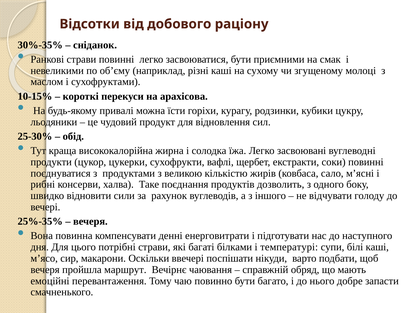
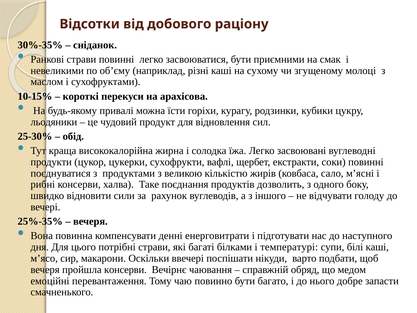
пройшла маршрут: маршрут -> консерви (125, 269)
мають: мають -> медом (352, 269)
